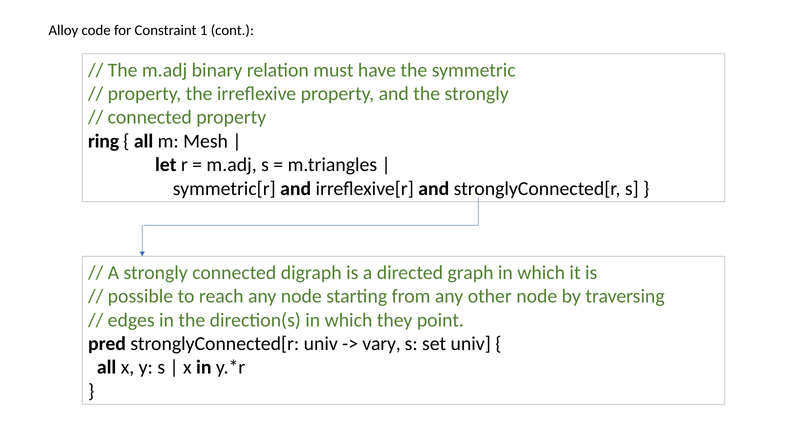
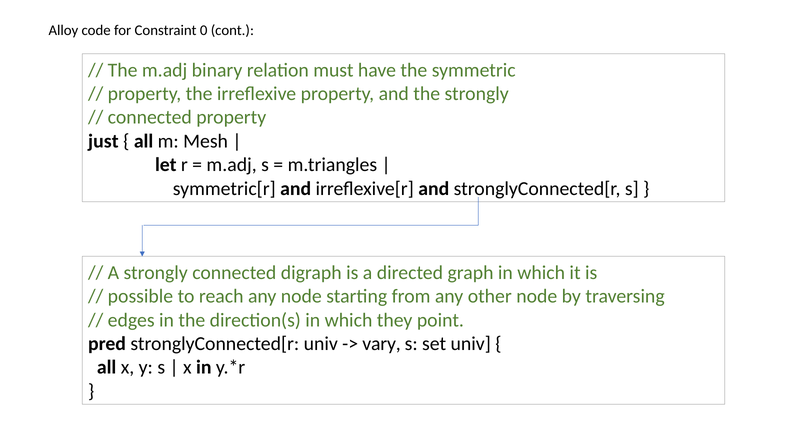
1: 1 -> 0 (204, 30)
ring: ring -> just (103, 141)
